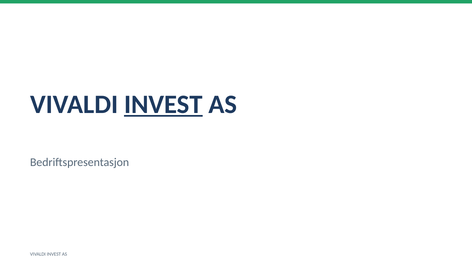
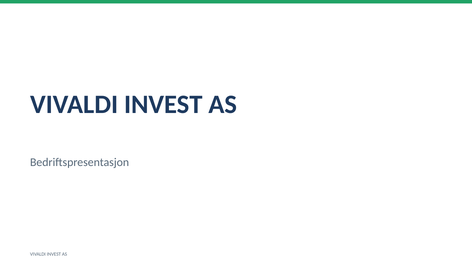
INVEST underline: present -> none (163, 105)
